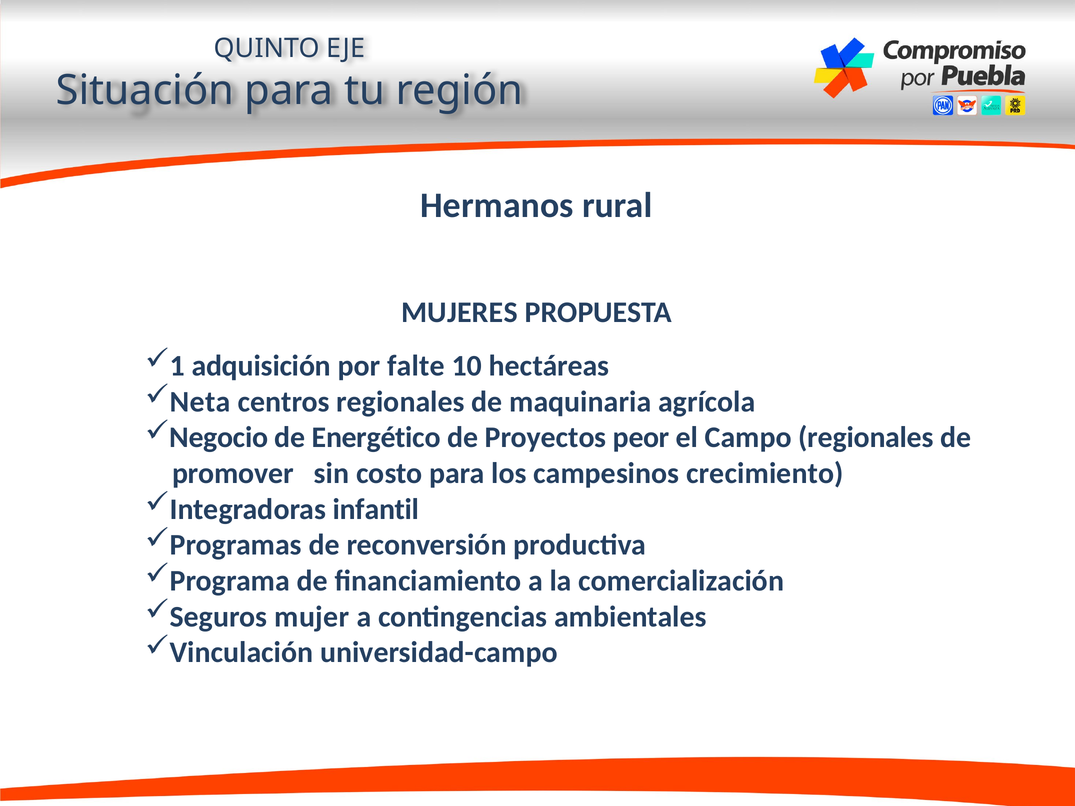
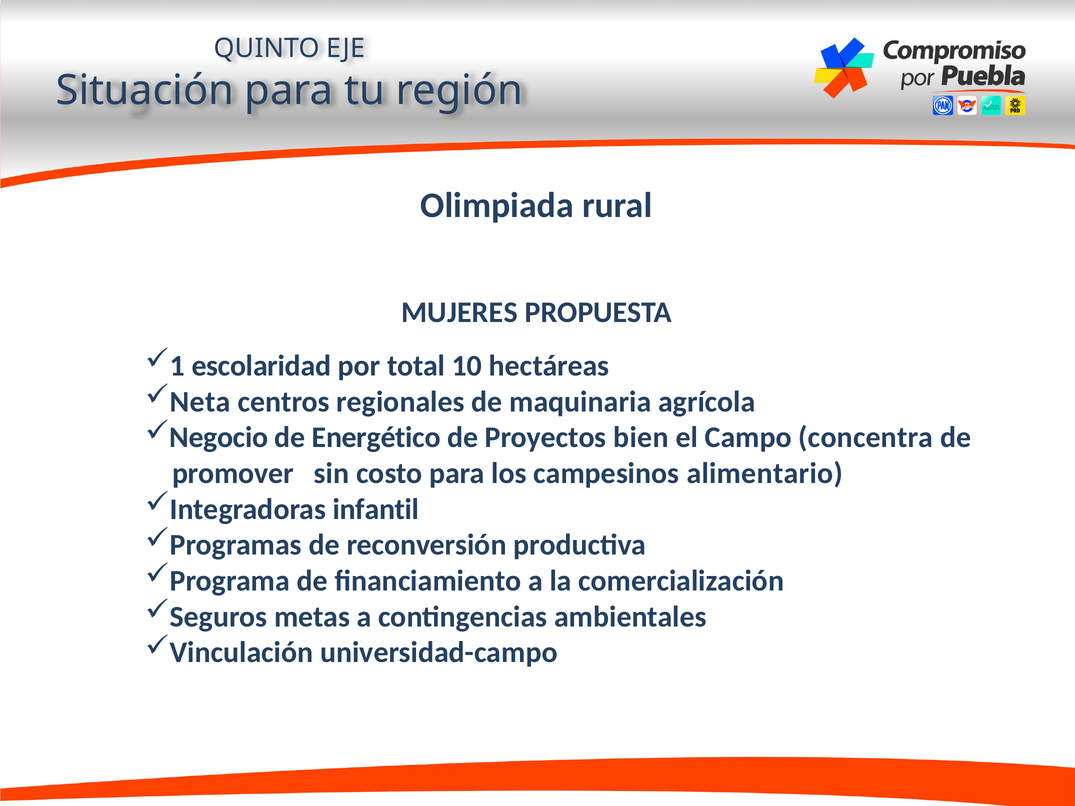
Hermanos: Hermanos -> Olimpiada (497, 206)
adquisición: adquisición -> escolaridad (261, 366)
falte: falte -> total (416, 366)
peor: peor -> bien (641, 438)
Campo regionales: regionales -> concentra (866, 438)
crecimiento: crecimiento -> alimentario (765, 474)
mujer: mujer -> metas (312, 617)
